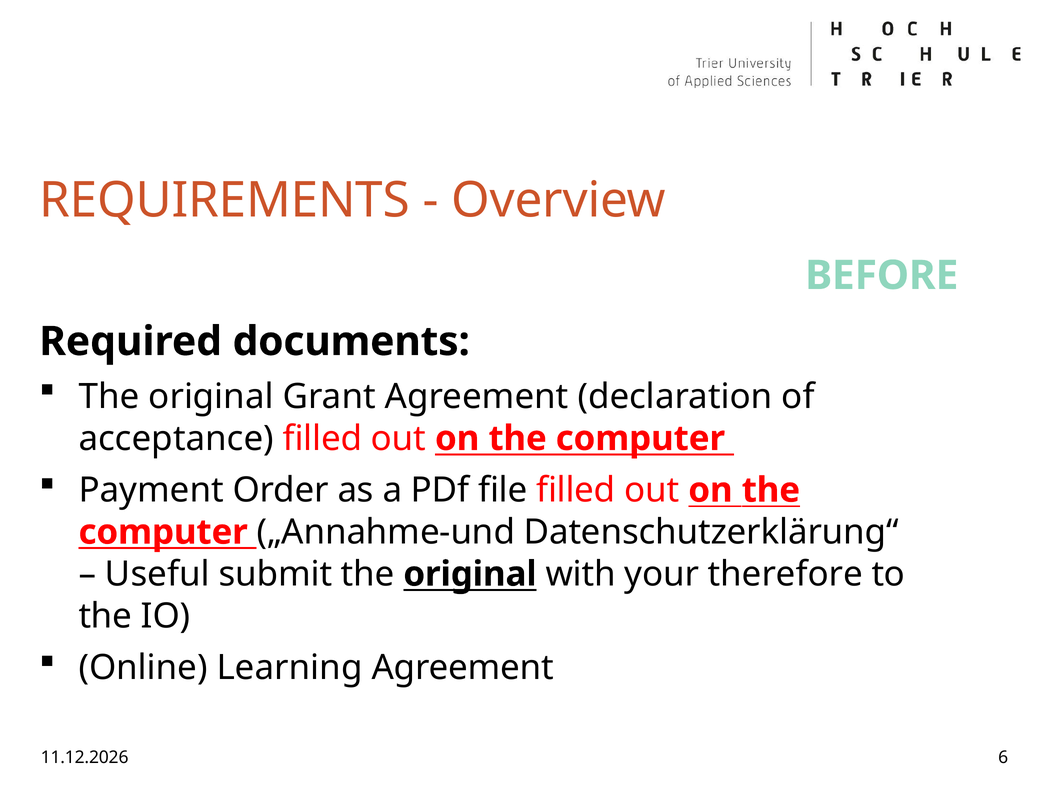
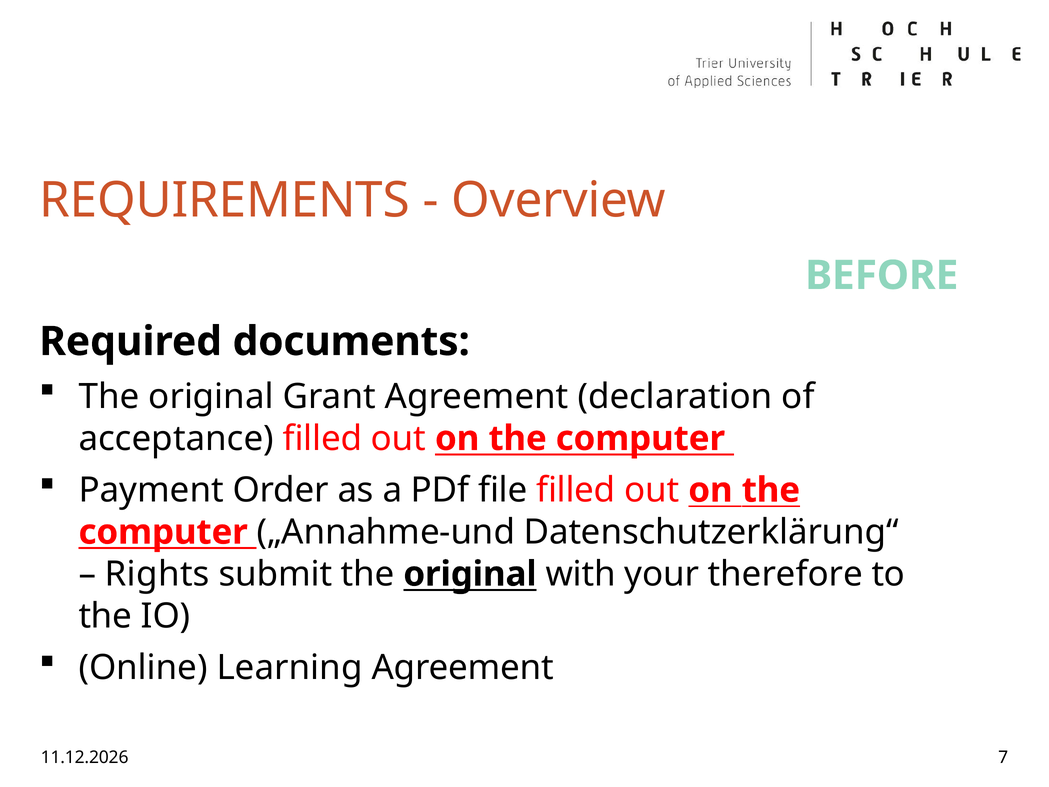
Useful: Useful -> Rights (157, 574)
6: 6 -> 7 (1003, 757)
